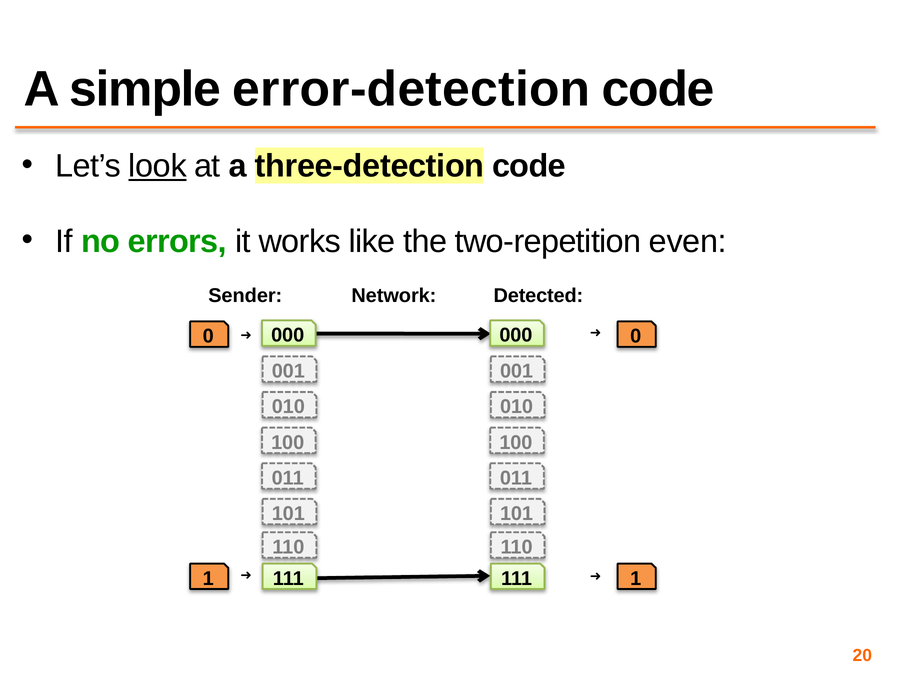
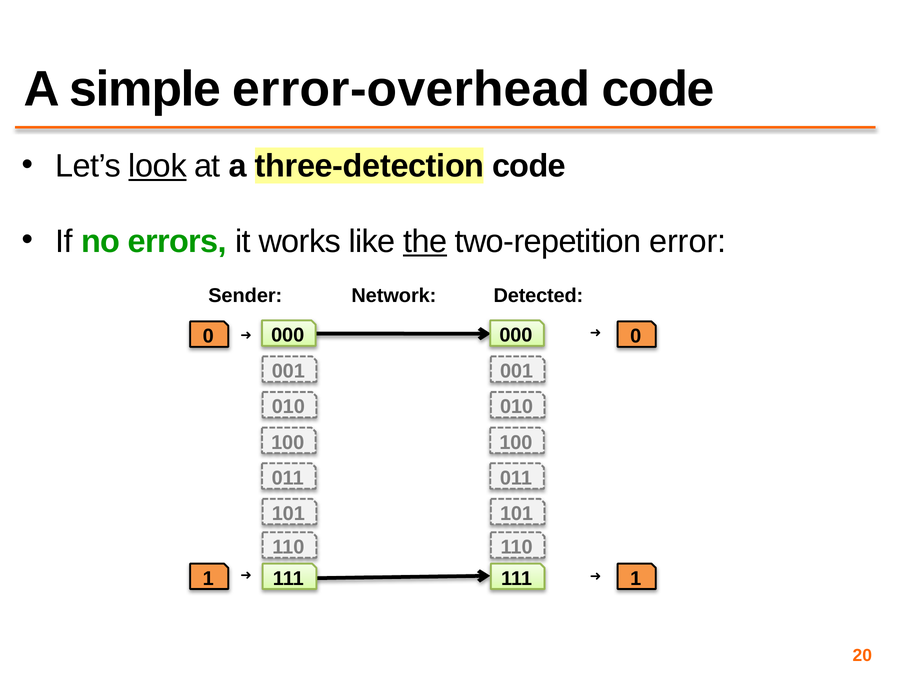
error-detection: error-detection -> error-overhead (411, 89)
the underline: none -> present (425, 241)
even: even -> error (688, 241)
